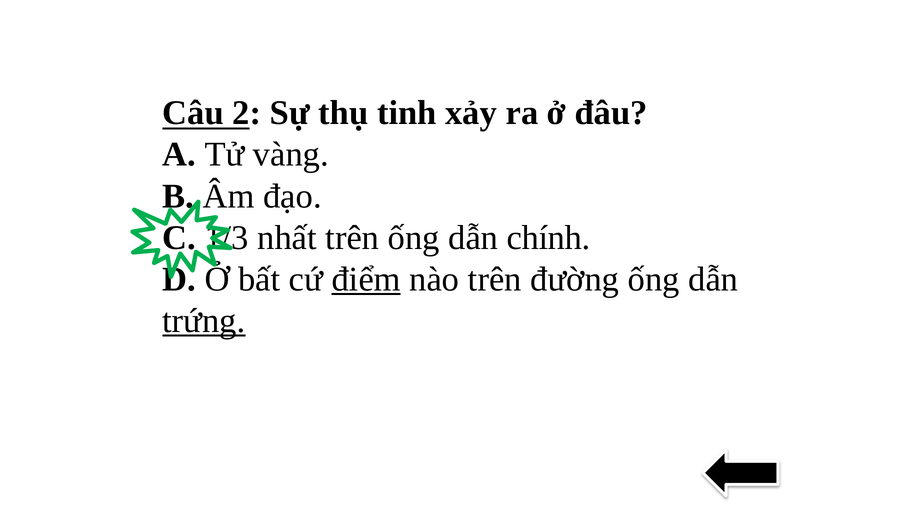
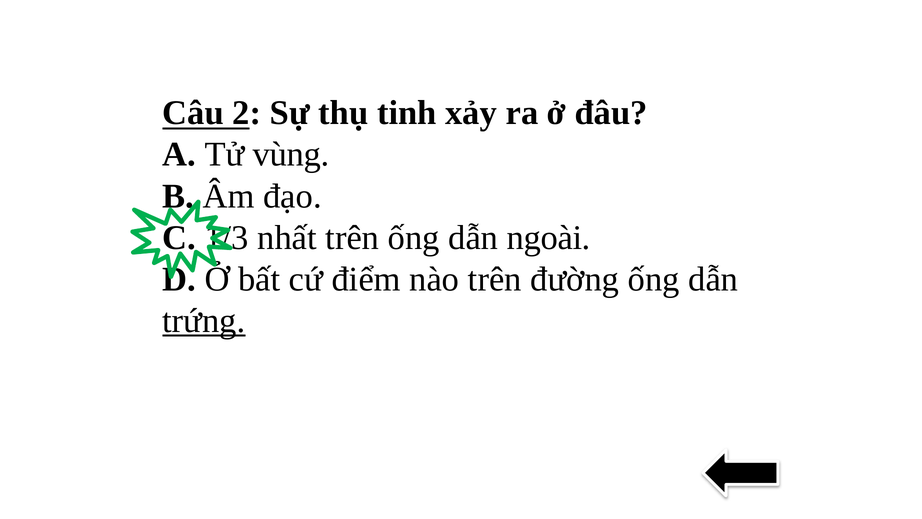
vàng: vàng -> vùng (291, 154)
chính: chính -> ngoài (549, 237)
điểm underline: present -> none (366, 279)
